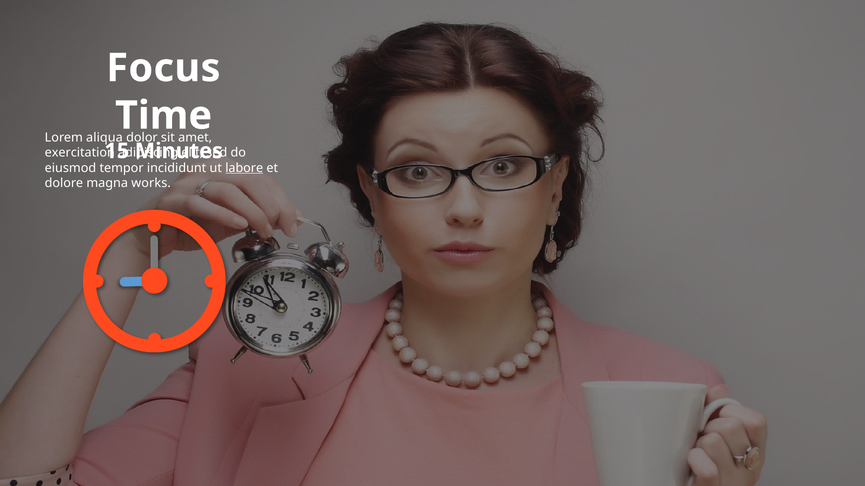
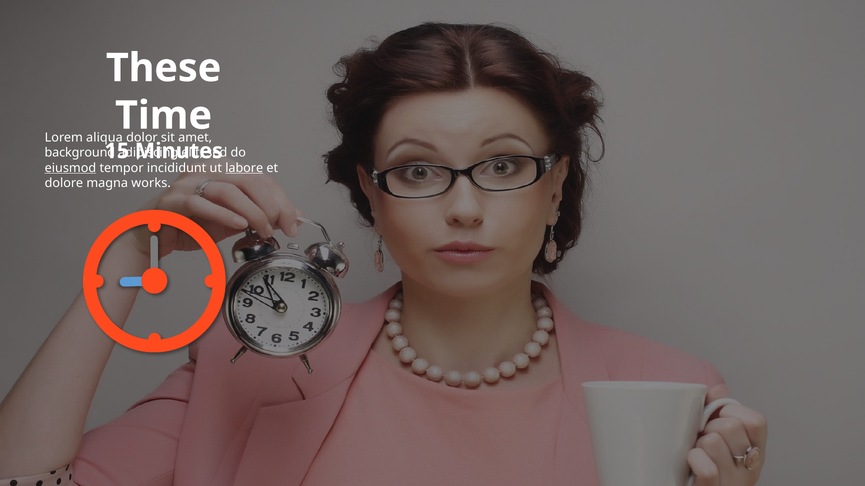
Focus: Focus -> These (164, 68)
exercitation: exercitation -> background (80, 153)
eiusmod underline: none -> present (70, 168)
